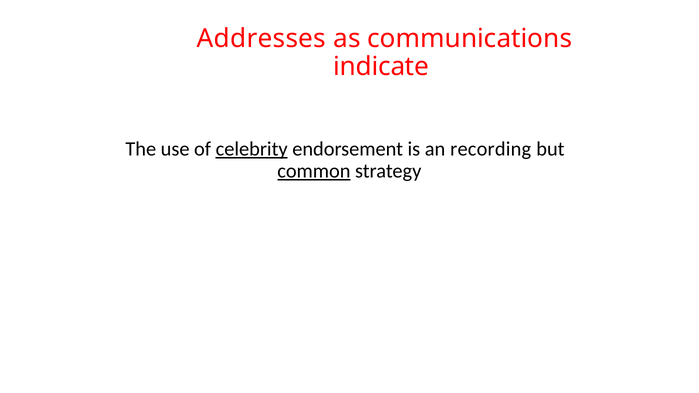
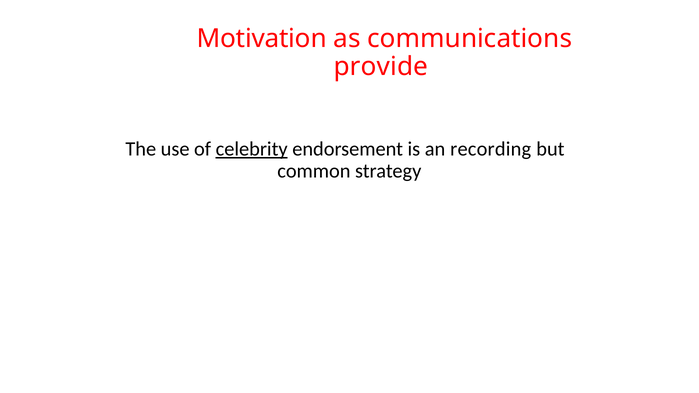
Addresses: Addresses -> Motivation (262, 38)
indicate: indicate -> provide (381, 67)
common underline: present -> none (314, 171)
